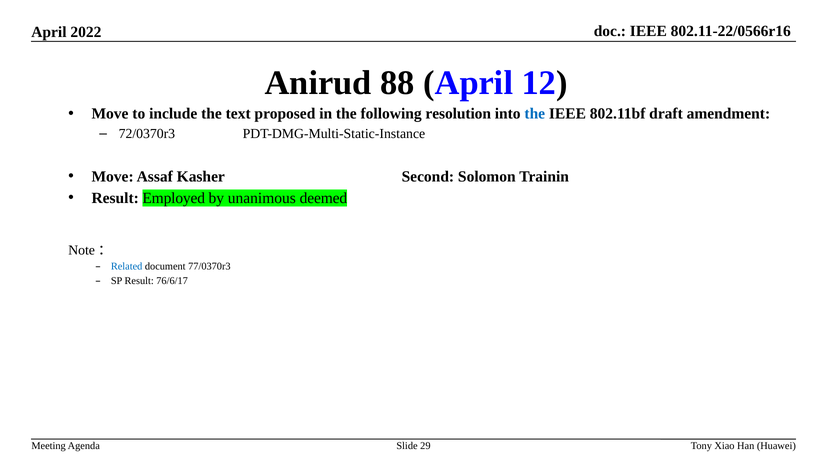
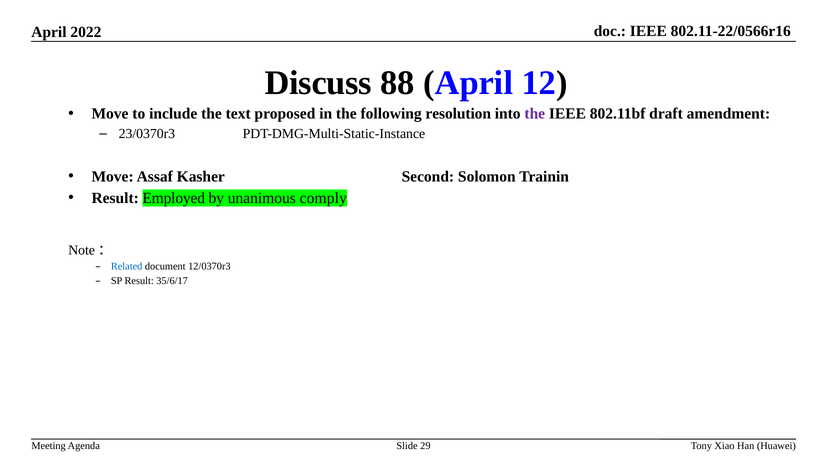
Anirud: Anirud -> Discuss (318, 83)
the colour: blue -> purple (535, 114)
72/0370r3: 72/0370r3 -> 23/0370r3 (147, 134)
deemed: deemed -> comply (323, 198)
77/0370r3: 77/0370r3 -> 12/0370r3 (209, 267)
76/6/17: 76/6/17 -> 35/6/17 (172, 281)
